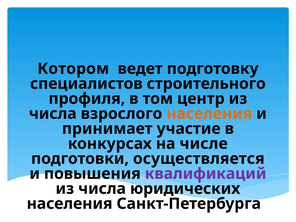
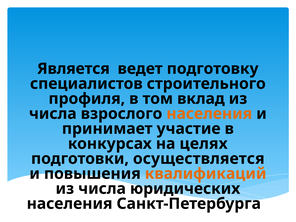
Котором: Котором -> Является (73, 69)
центр: центр -> вклад (201, 99)
числе: числе -> целях (204, 144)
квалификаций colour: purple -> orange (206, 174)
